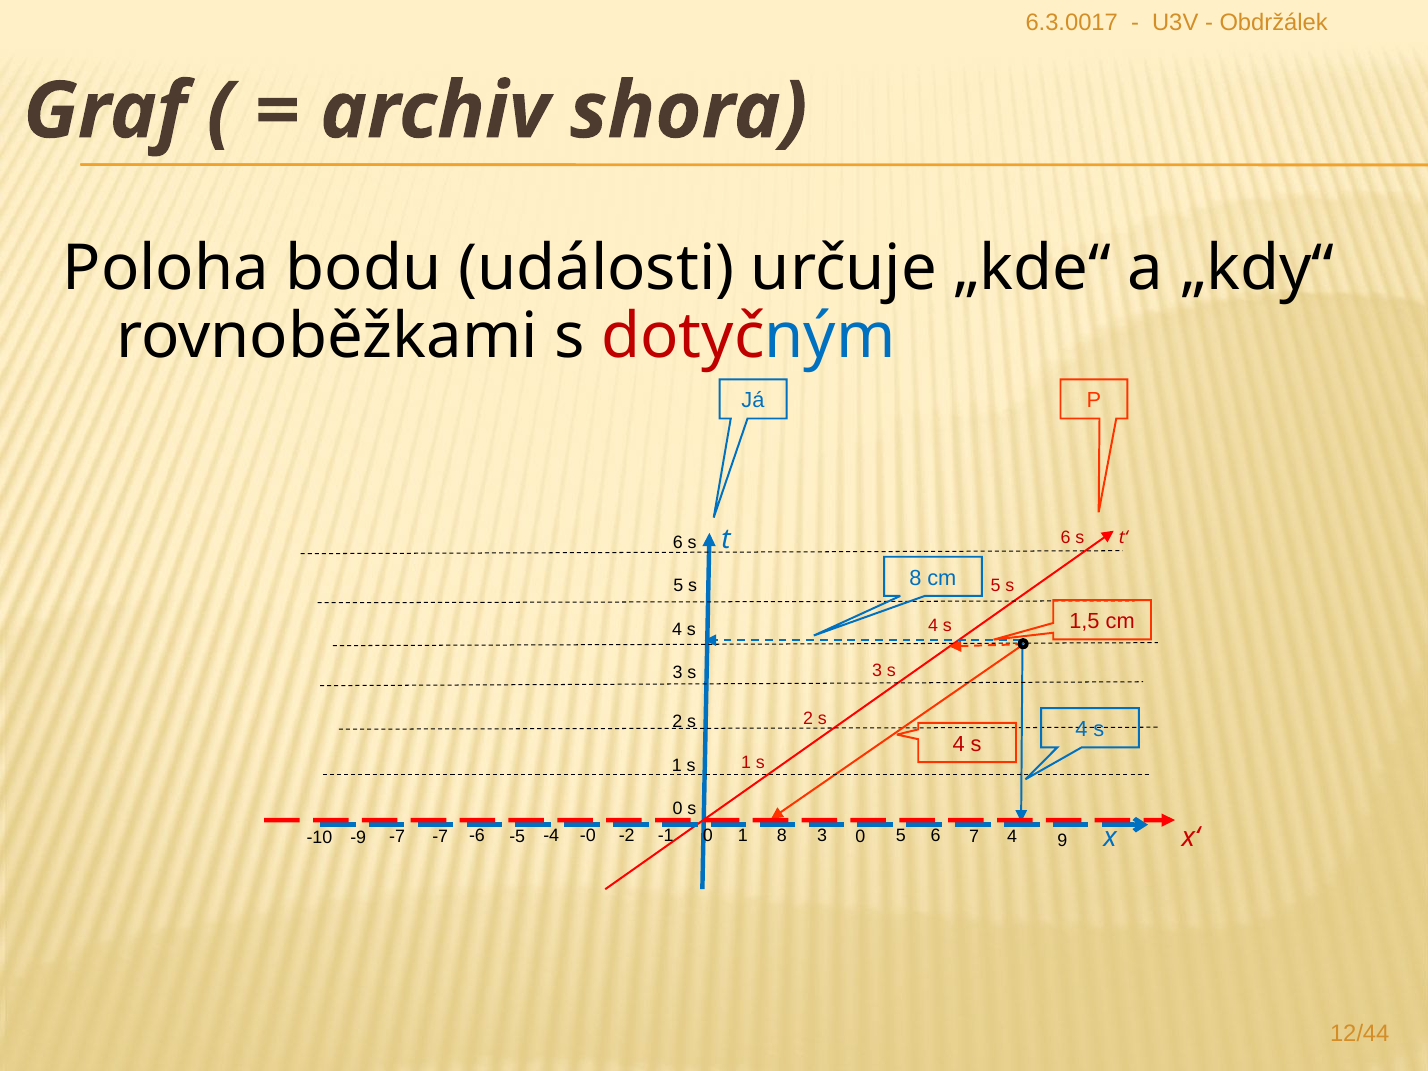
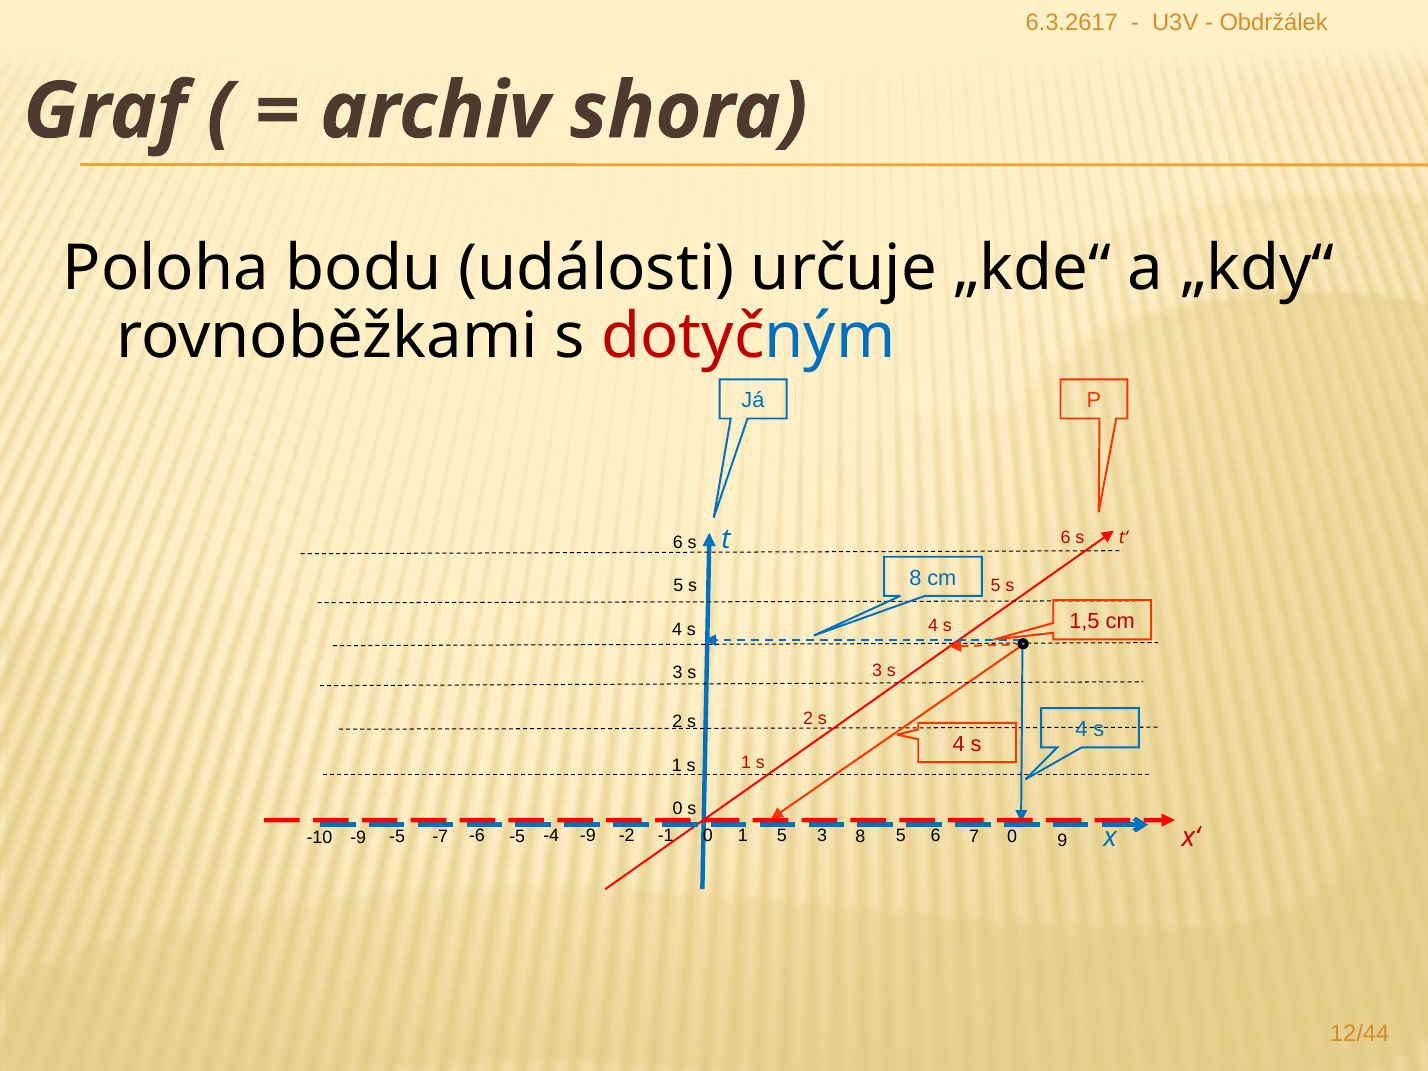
6.3.0017: 6.3.0017 -> 6.3.2617 (1072, 23)
1 8: 8 -> 5 (782, 835)
3 0: 0 -> 8 (860, 836)
-0: -0 -> -9 (588, 836)
-7: -7 -> -5 (397, 837)
7 4: 4 -> 0 (1012, 836)
